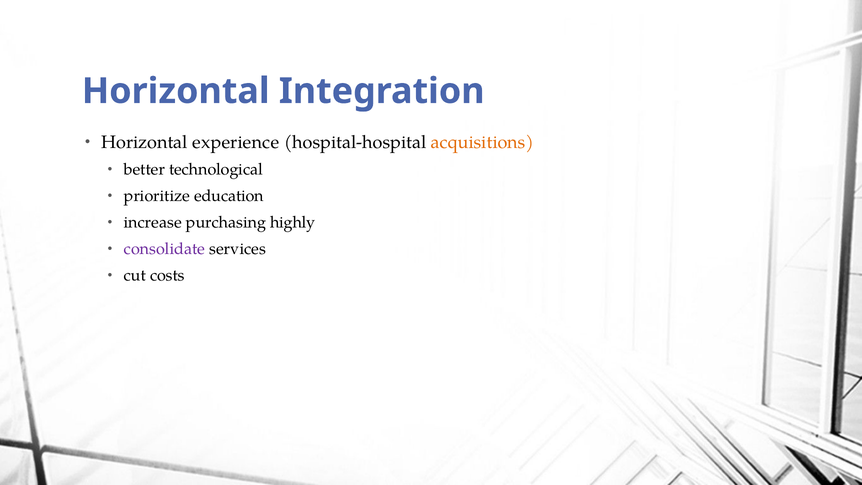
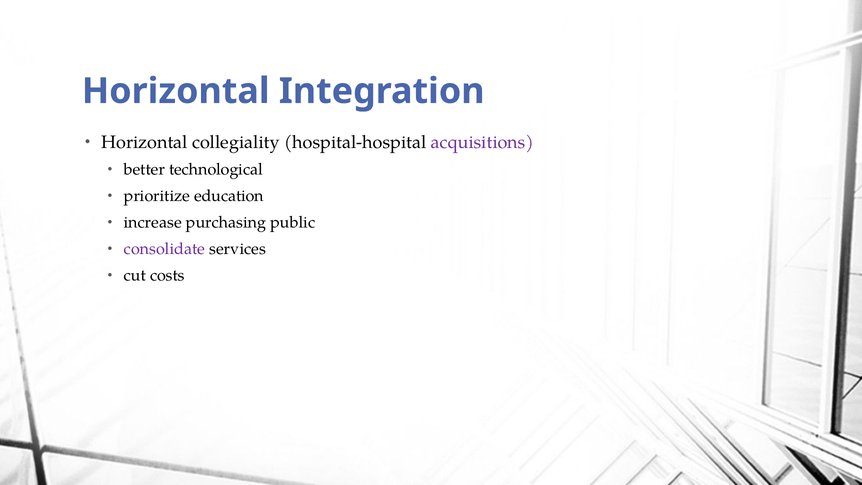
experience: experience -> collegiality (236, 142)
acquisitions colour: orange -> purple (482, 142)
highly: highly -> public (293, 223)
